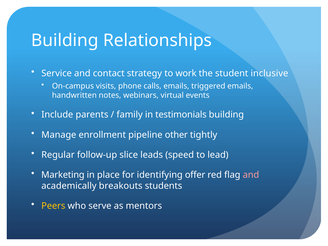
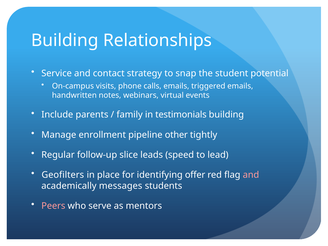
work: work -> snap (186, 73)
inclusive: inclusive -> potential (270, 73)
Marketing: Marketing -> Geofilters (63, 175)
breakouts: breakouts -> messages (121, 186)
Peers colour: yellow -> pink (53, 206)
